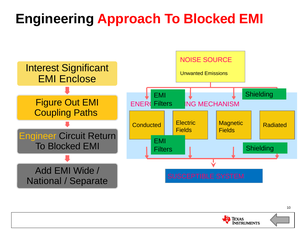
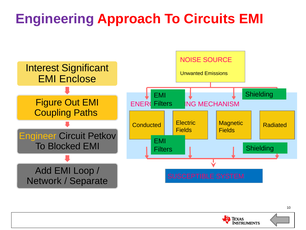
Engineering colour: black -> purple (55, 19)
Approach To Blocked: Blocked -> Circuits (210, 19)
Return: Return -> Petkov (102, 136)
Wide: Wide -> Loop (84, 170)
National: National -> Network (44, 181)
